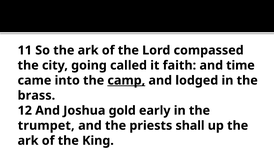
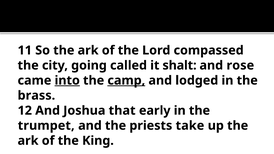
faith: faith -> shalt (180, 65)
time: time -> rose (240, 65)
into underline: none -> present (67, 80)
gold: gold -> that (122, 111)
shall: shall -> take (190, 126)
